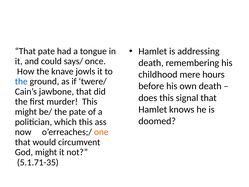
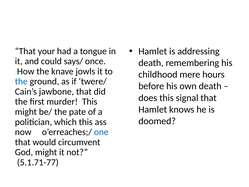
That pate: pate -> your (46, 51)
one colour: orange -> blue (101, 132)
5.1.71-35: 5.1.71-35 -> 5.1.71-77 (38, 162)
